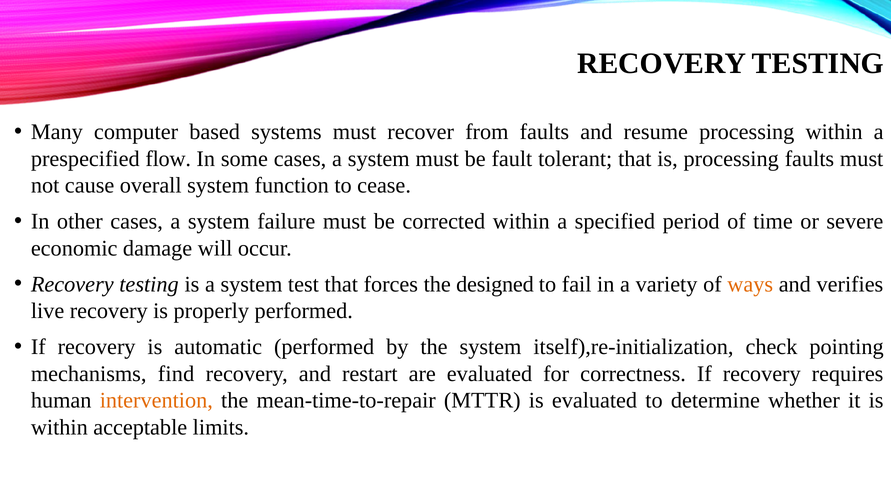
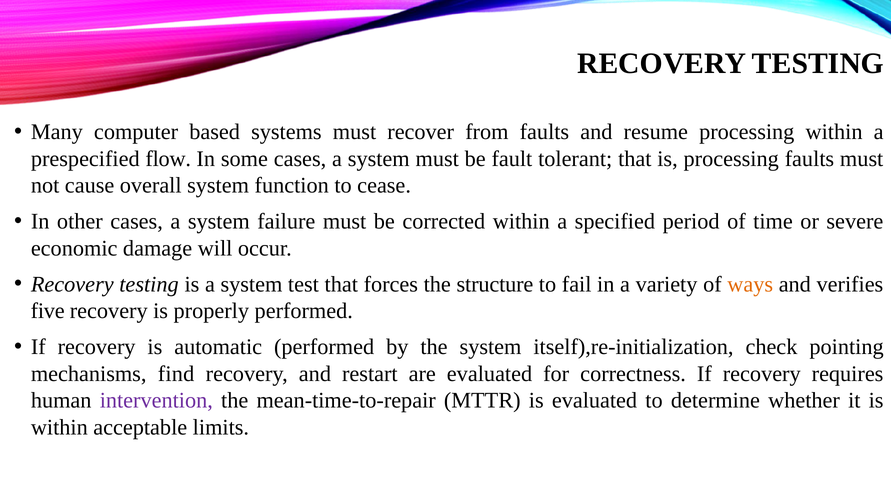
designed: designed -> structure (495, 284)
live: live -> five (48, 311)
intervention colour: orange -> purple (156, 401)
